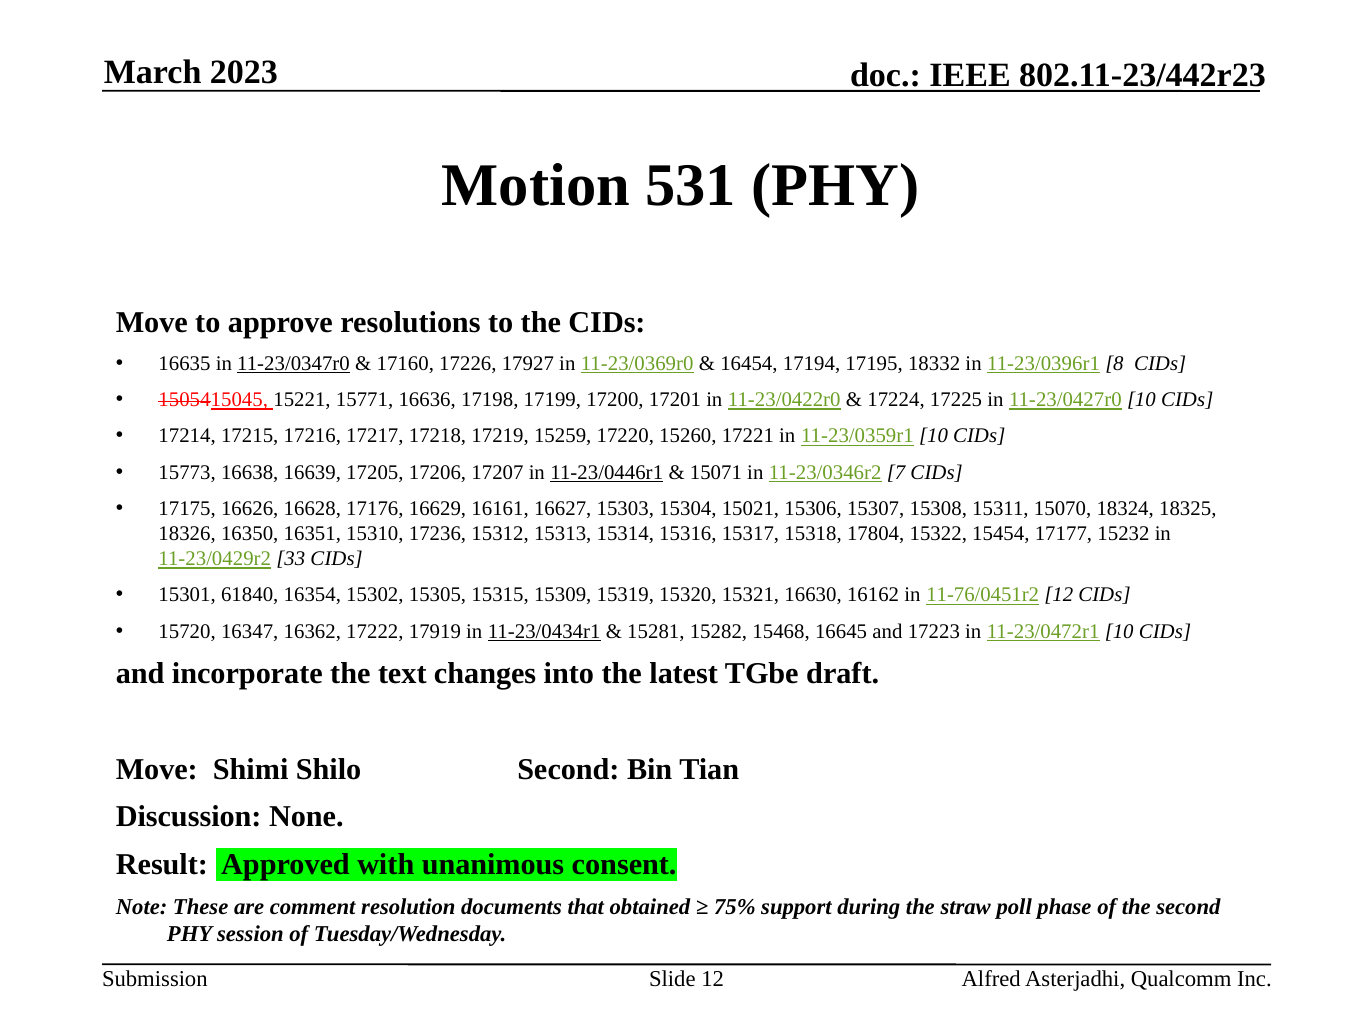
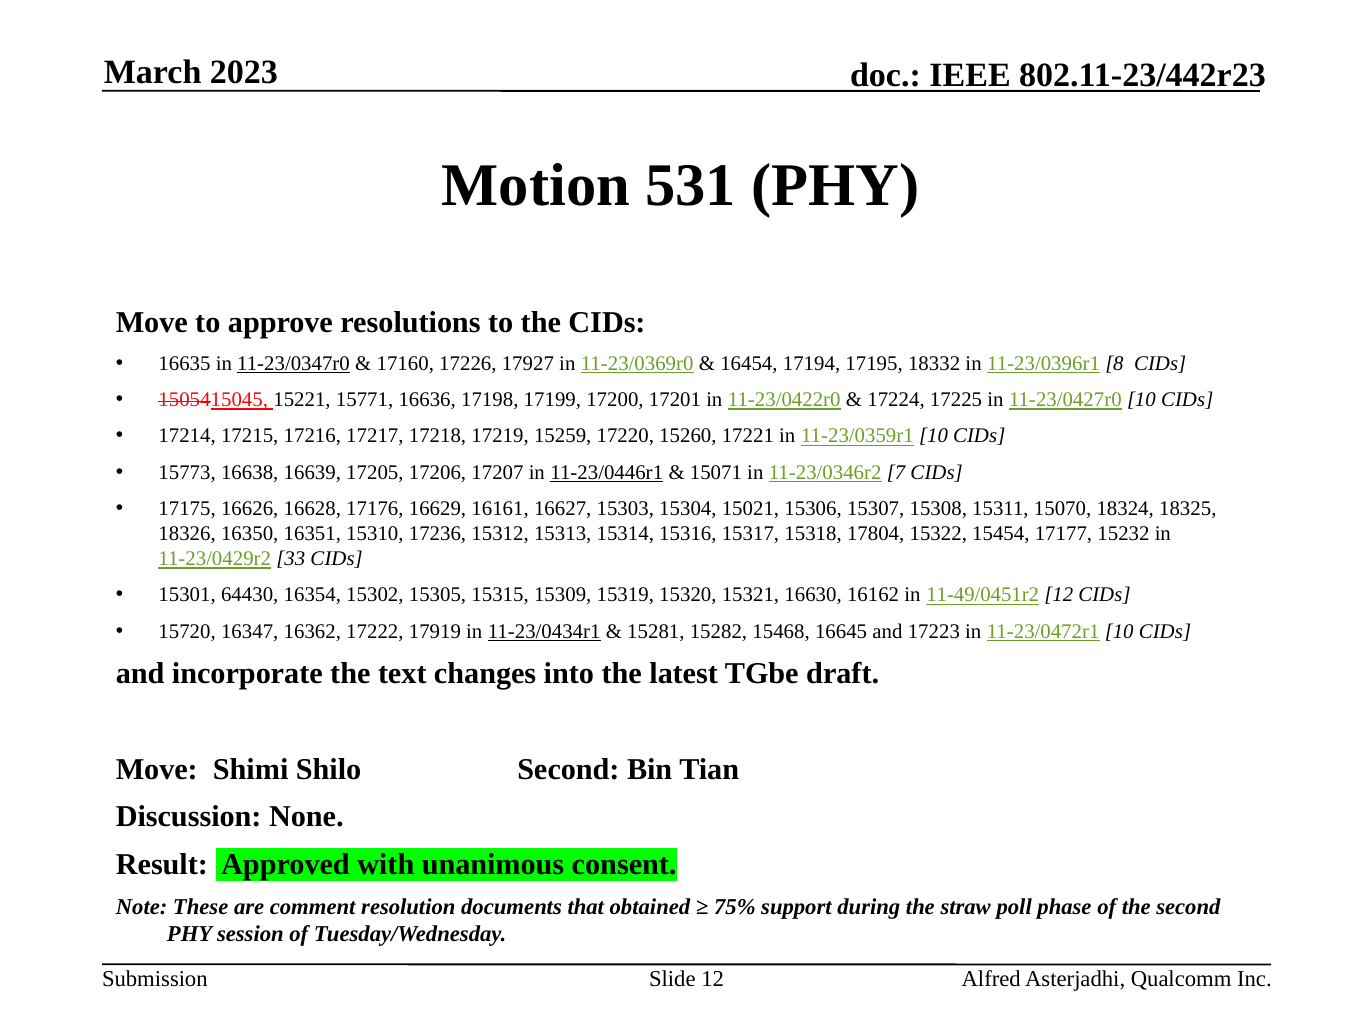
61840: 61840 -> 64430 (250, 595)
11-76/0451r2: 11-76/0451r2 -> 11-49/0451r2 (983, 595)
